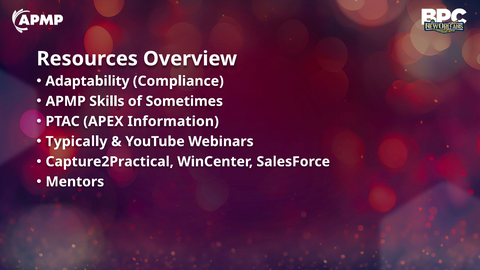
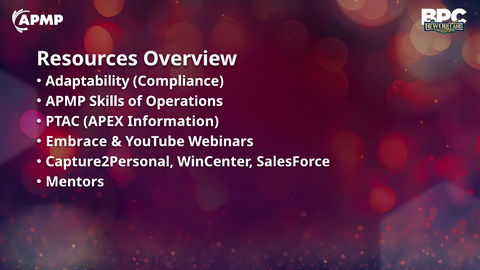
Sometimes: Sometimes -> Operations (184, 101)
Typically: Typically -> Embrace (76, 142)
Capture2Practical: Capture2Practical -> Capture2Personal (110, 162)
